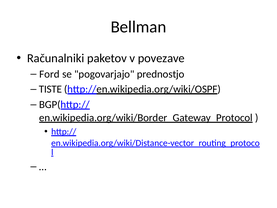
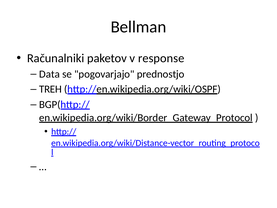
povezave: povezave -> response (161, 58)
Ford: Ford -> Data (49, 74)
TISTE: TISTE -> TREH (50, 89)
